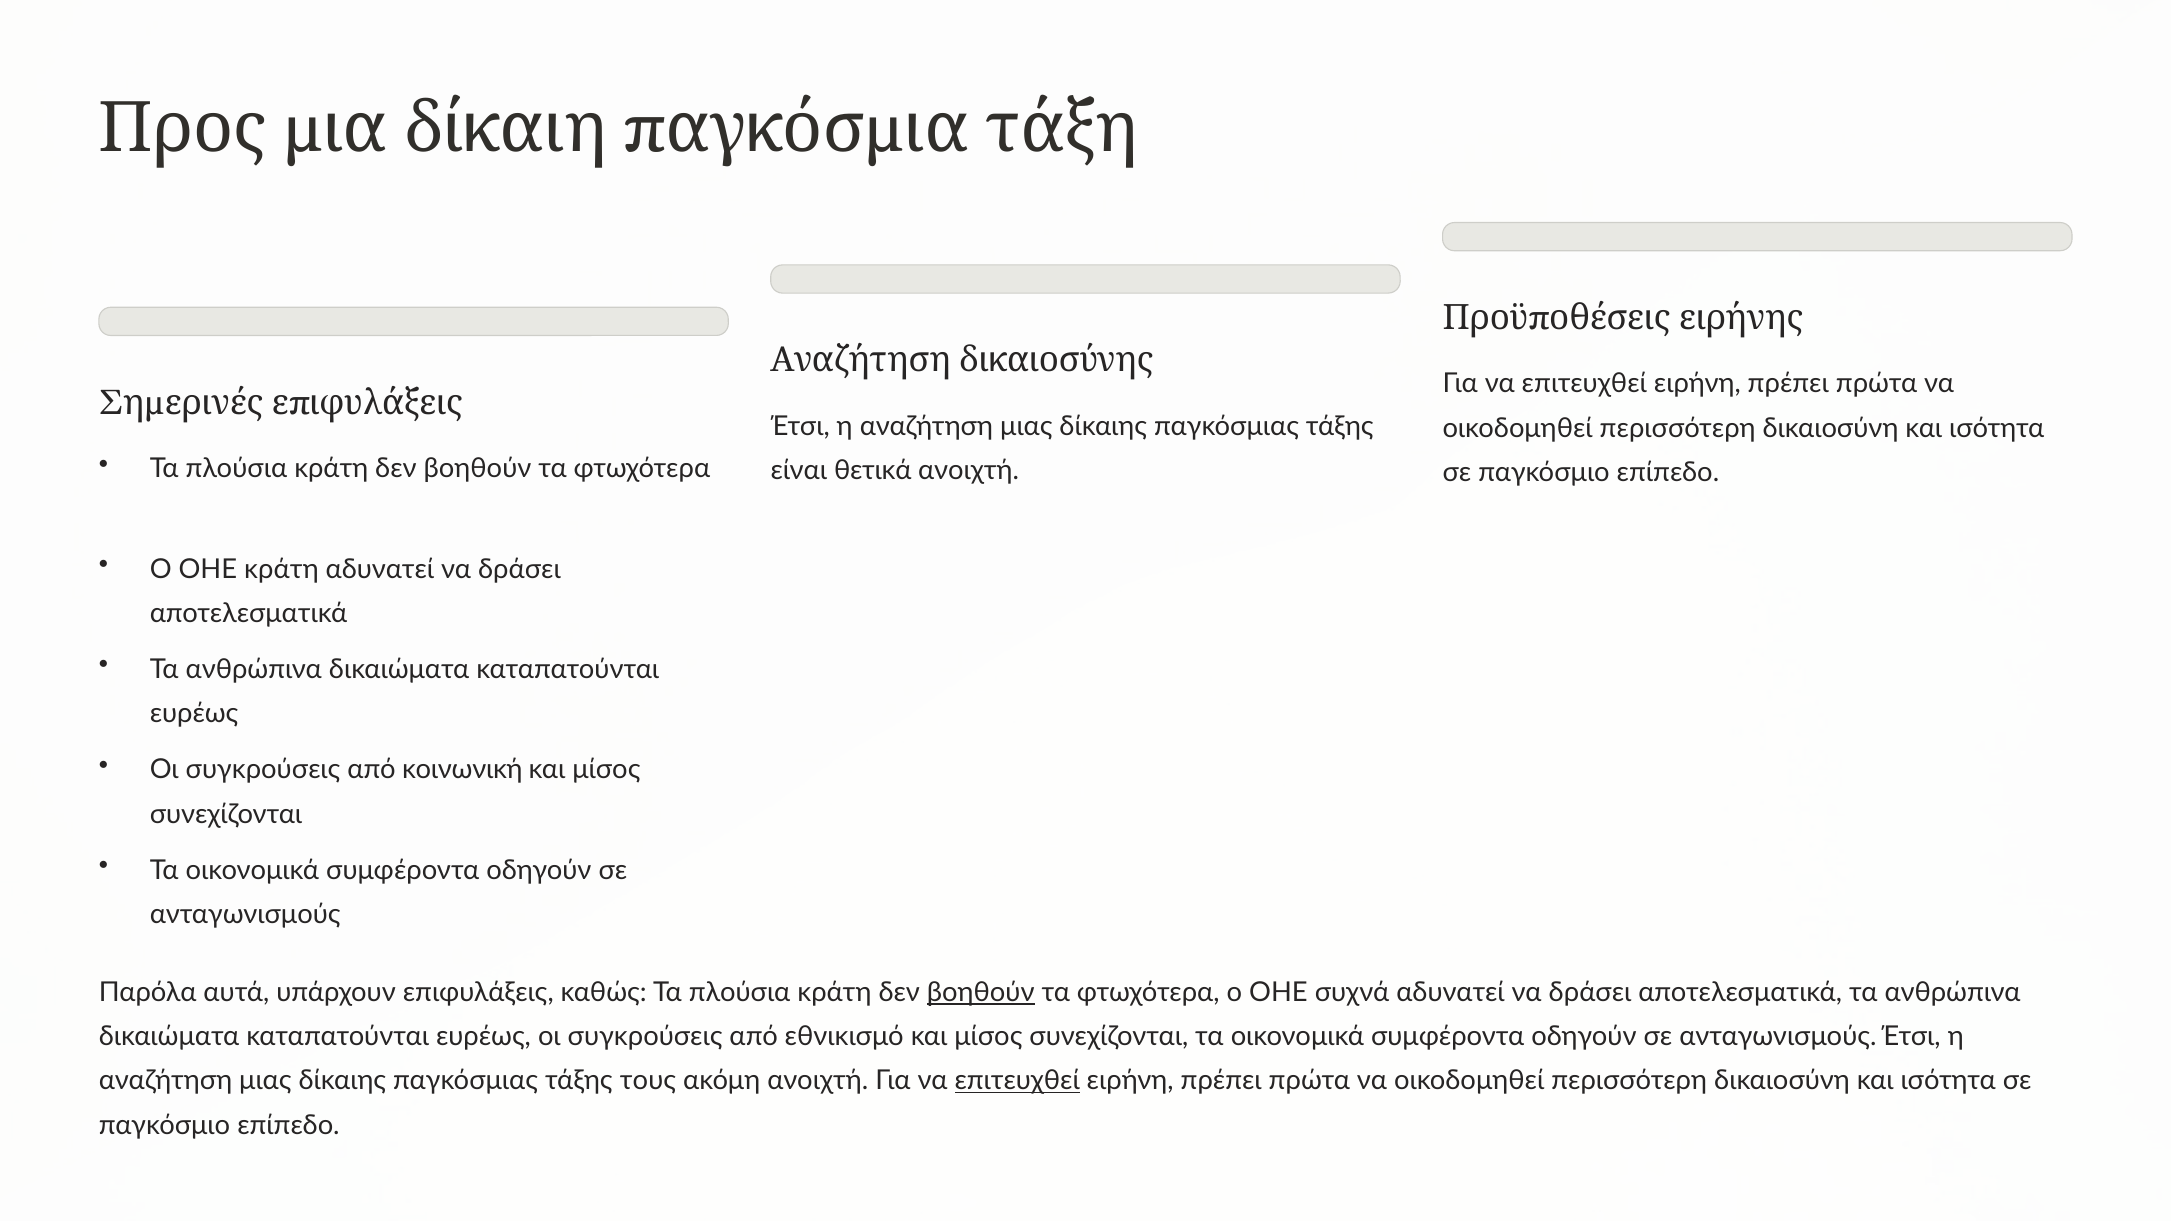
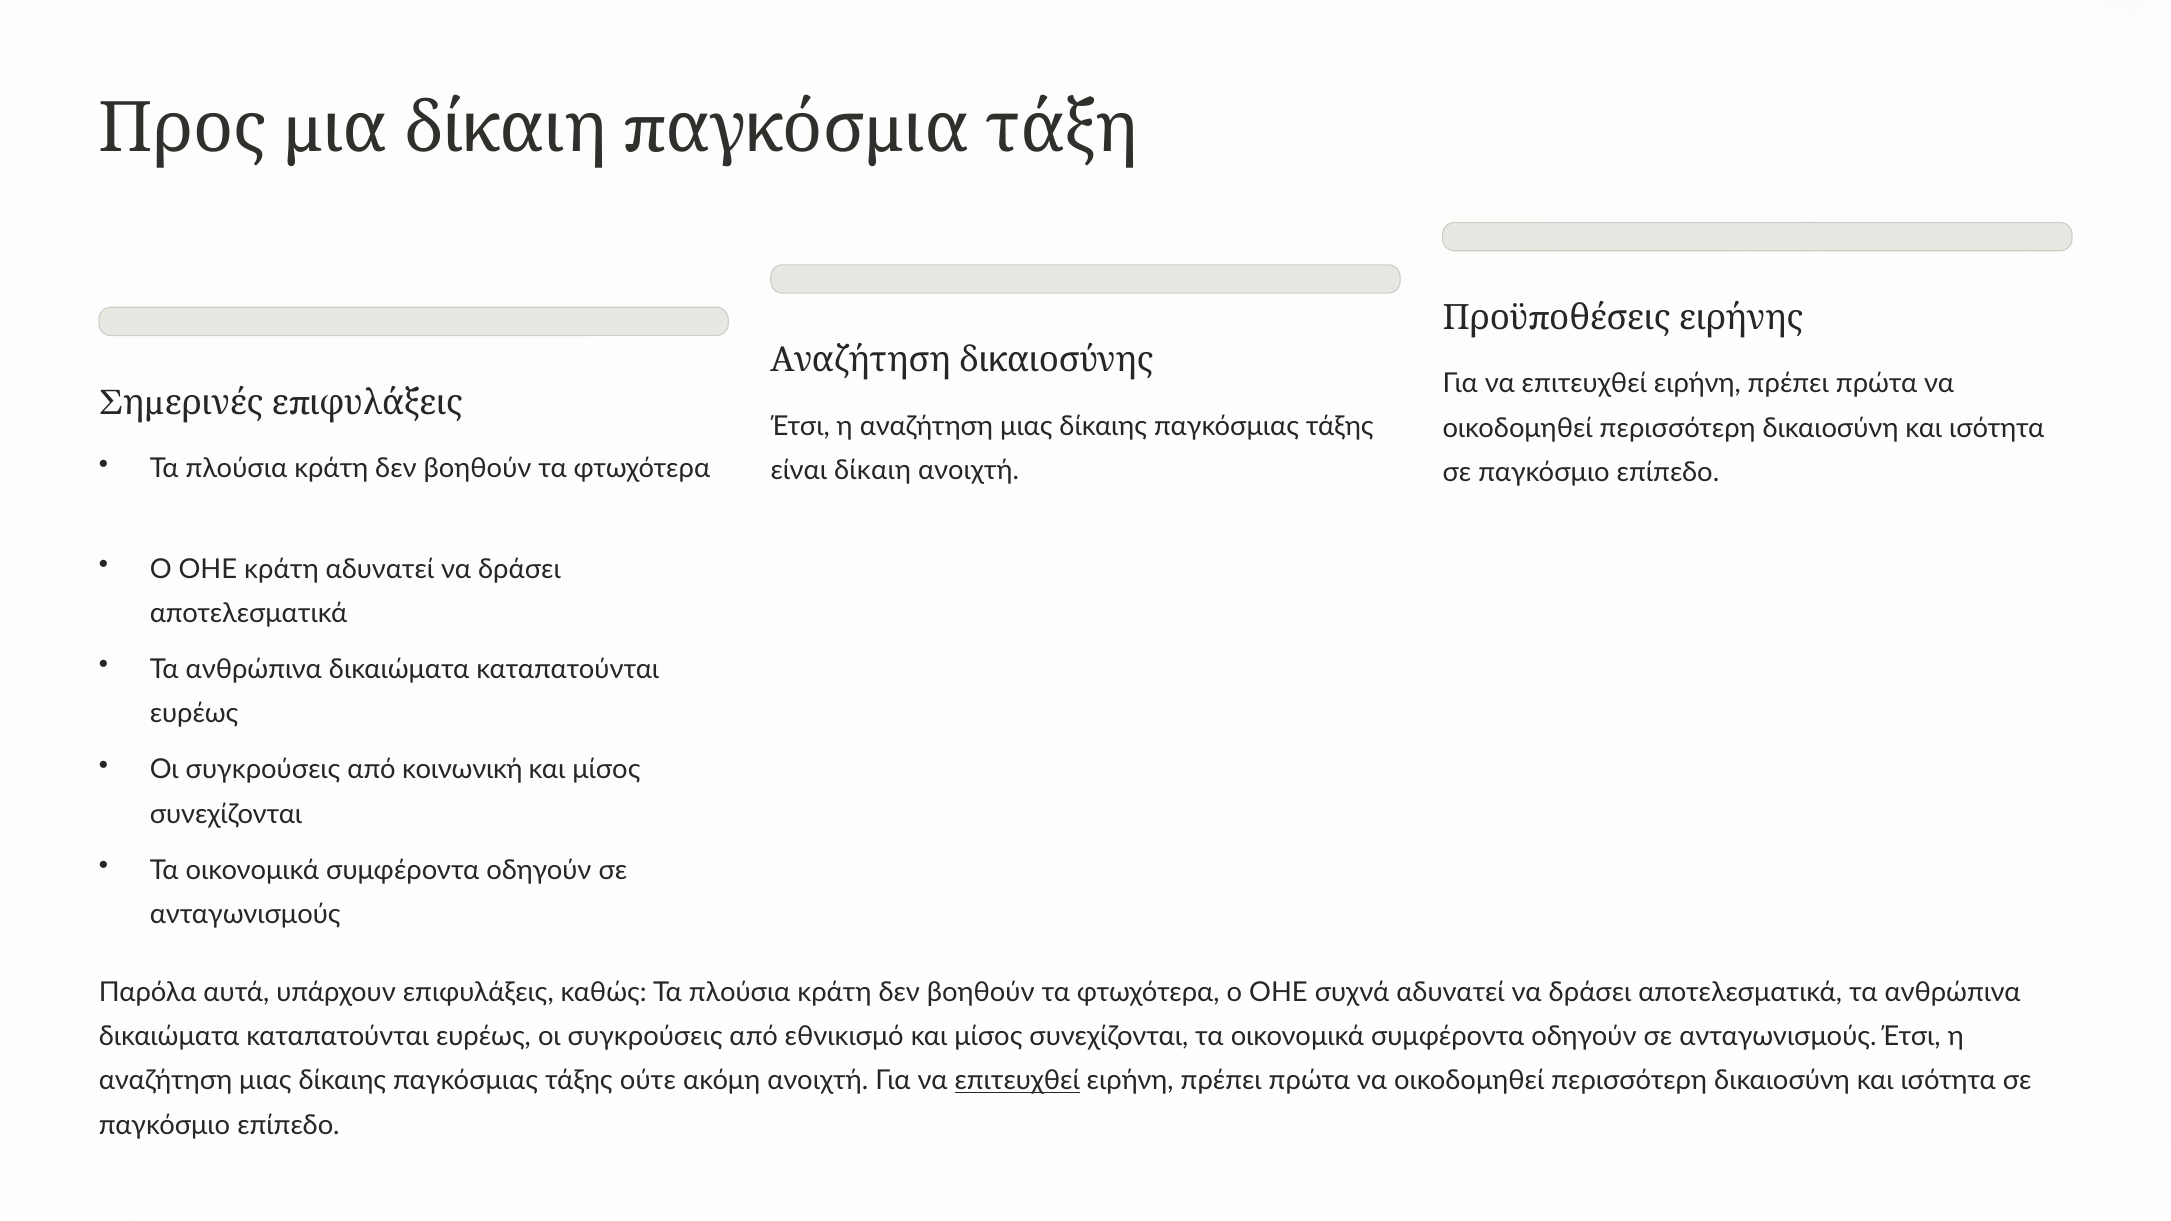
θετικά: θετικά -> δίκαιη (873, 471)
βοηθούν underline: present -> none (981, 992)
τους: τους -> ούτε (648, 1081)
